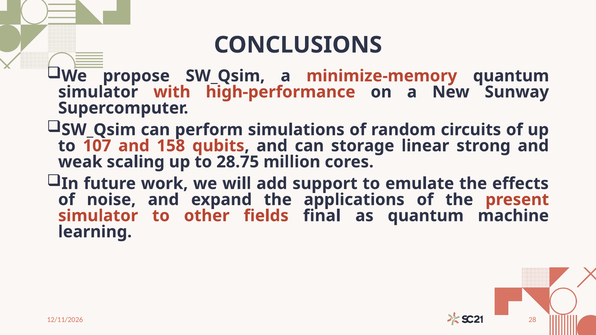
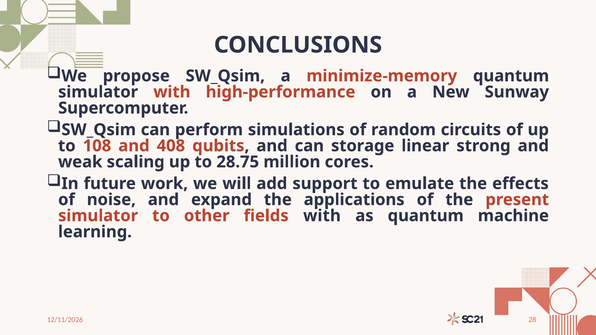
107: 107 -> 108 (97, 146)
158: 158 -> 408 (171, 146)
fields final: final -> with (322, 216)
